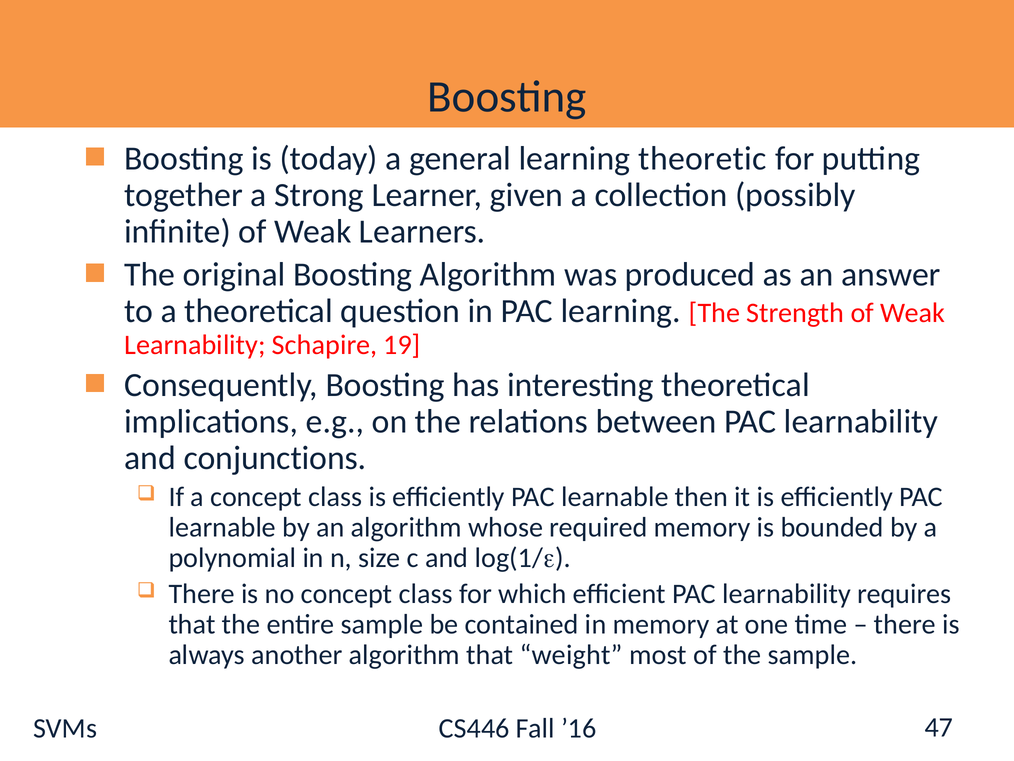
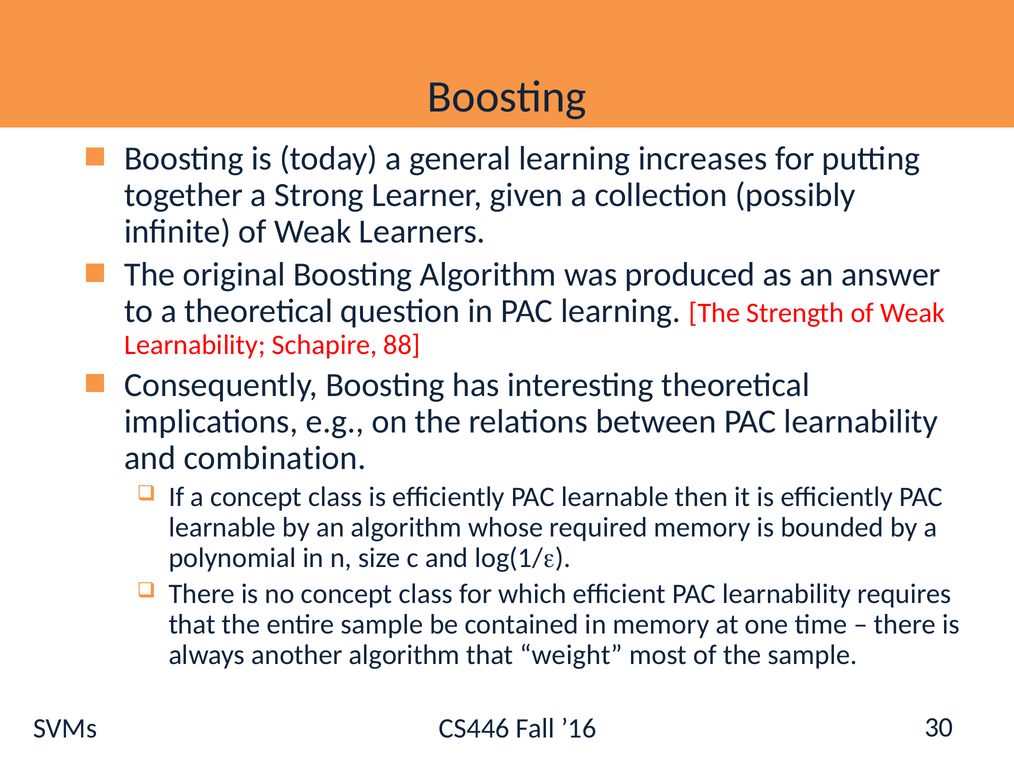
theoretic: theoretic -> increases (703, 158)
19: 19 -> 88 (402, 345)
conjunctions: conjunctions -> combination (275, 458)
47: 47 -> 30 (939, 727)
